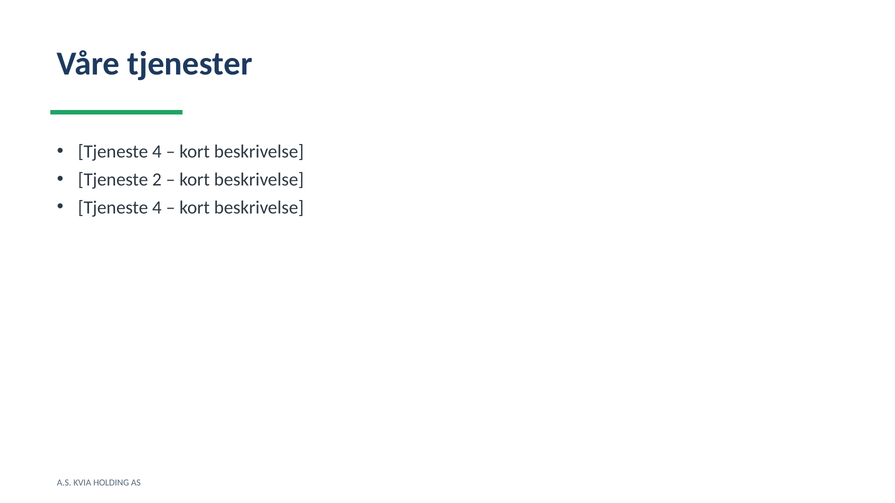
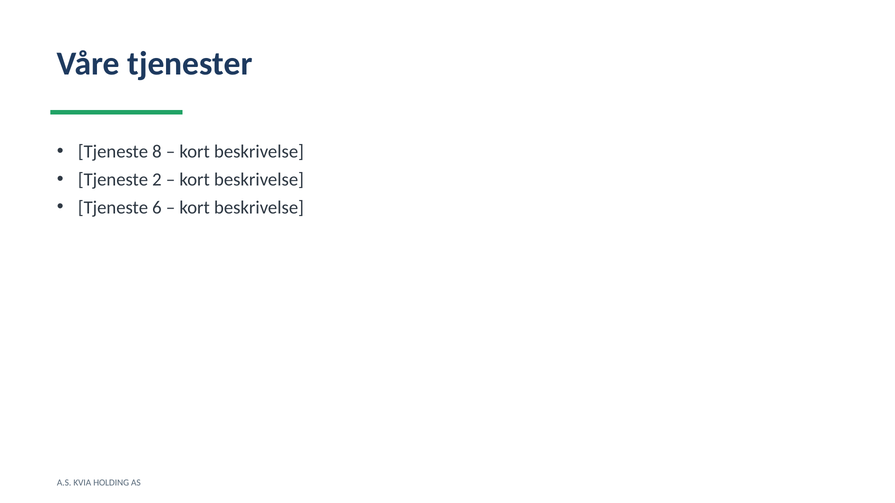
4: 4 -> 8 (157, 152)
4: 4 -> 6 (157, 208)
